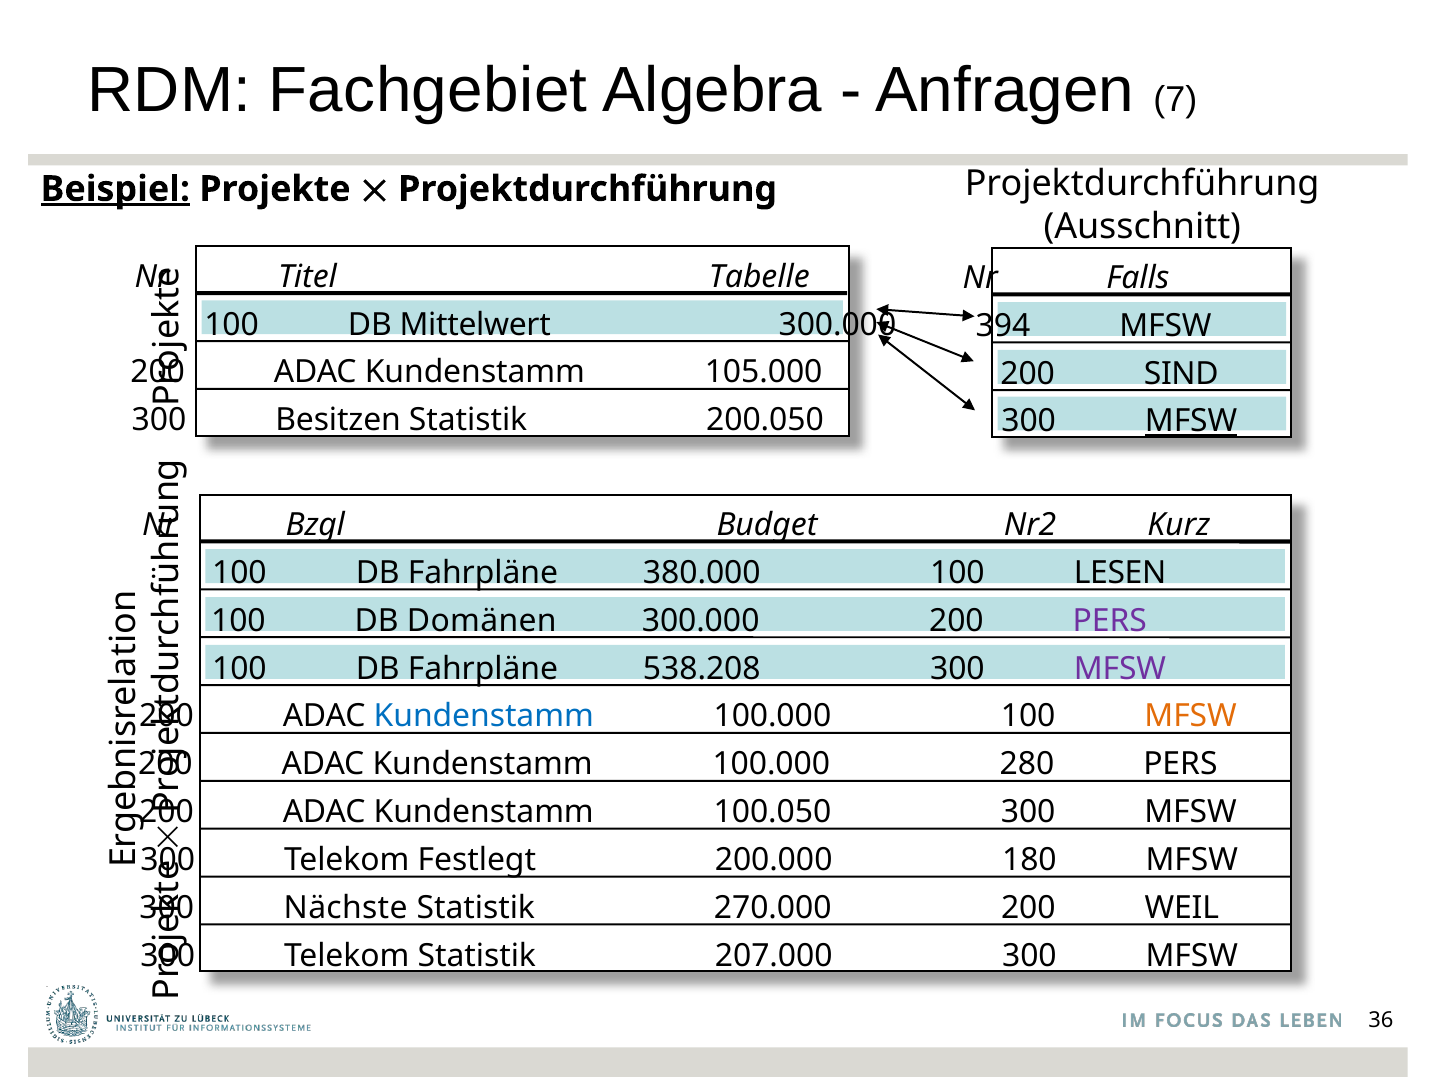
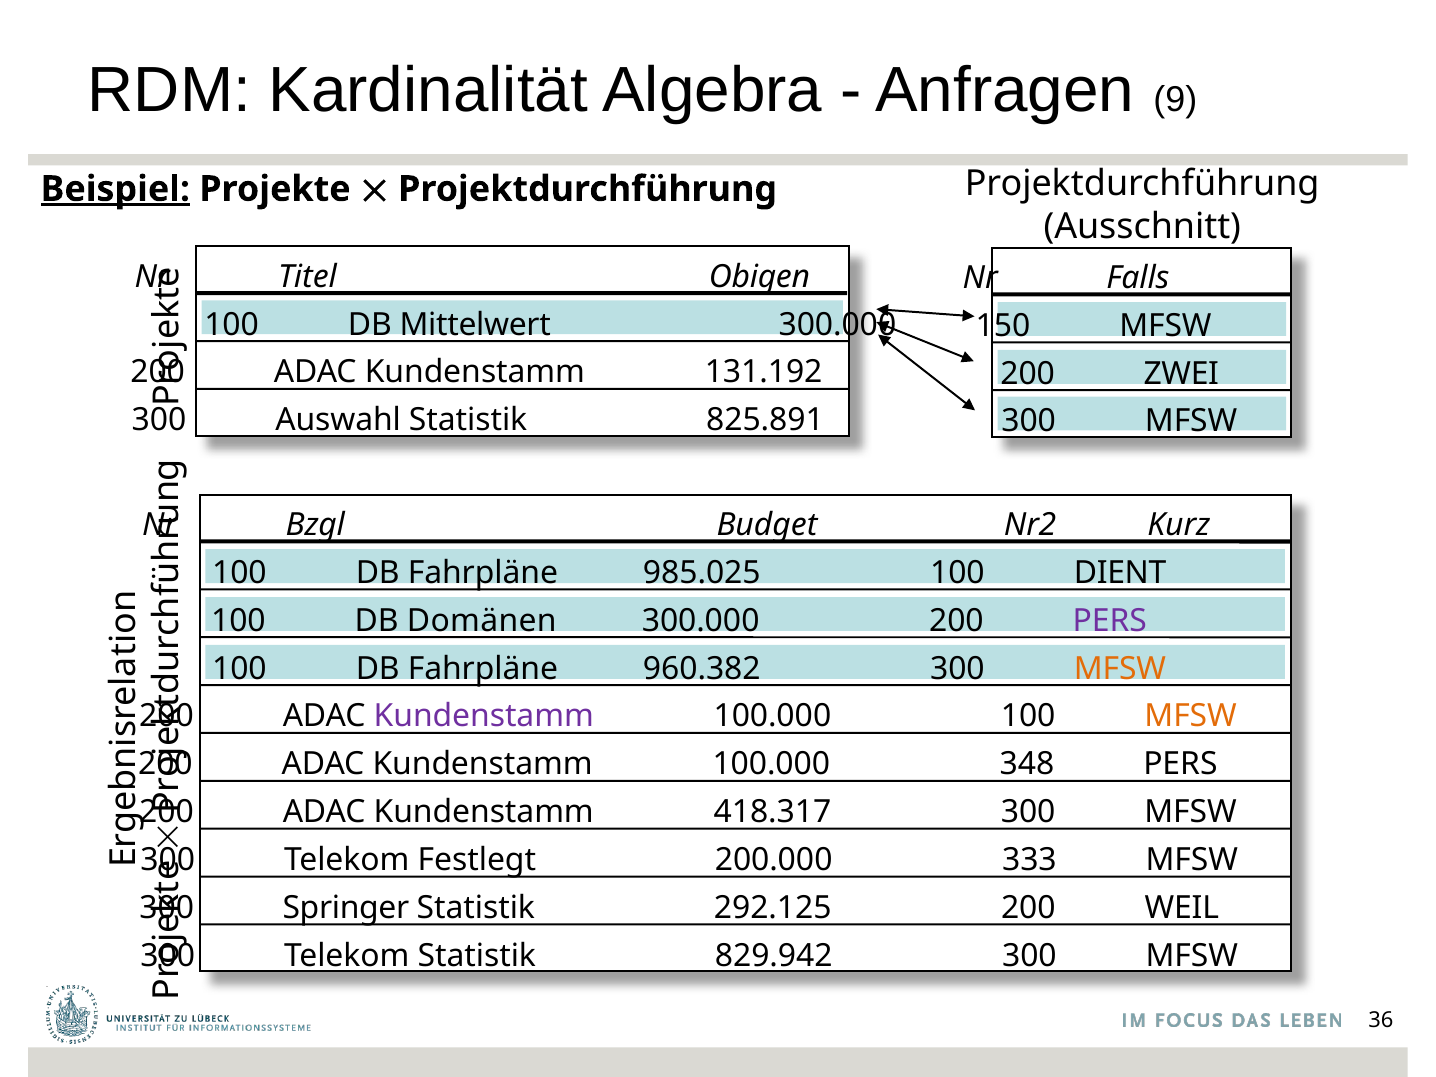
Fachgebiet: Fachgebiet -> Kardinalität (428, 91)
7: 7 -> 9 (1175, 100)
Tabelle: Tabelle -> Obigen (759, 277)
394: 394 -> 150 (1003, 326)
105.000: 105.000 -> 131.192 (764, 372)
SIND: SIND -> ZWEI (1181, 374)
Besitzen: Besitzen -> Auswahl (338, 420)
200.050: 200.050 -> 825.891 (765, 420)
MFSW underline: present -> none (1191, 421)
380.000: 380.000 -> 985.025 (702, 573)
LESEN: LESEN -> DIENT (1120, 573)
538.208: 538.208 -> 960.382 (702, 669)
MFSW colour: purple -> orange (1120, 669)
Kundenstamm colour: blue -> purple (484, 716)
280: 280 -> 348 (1027, 764)
100.050: 100.050 -> 418.317 (772, 812)
180: 180 -> 333 (1029, 860)
Nächste: Nächste -> Springer (346, 908)
270.000: 270.000 -> 292.125 (773, 908)
207.000: 207.000 -> 829.942 (774, 956)
